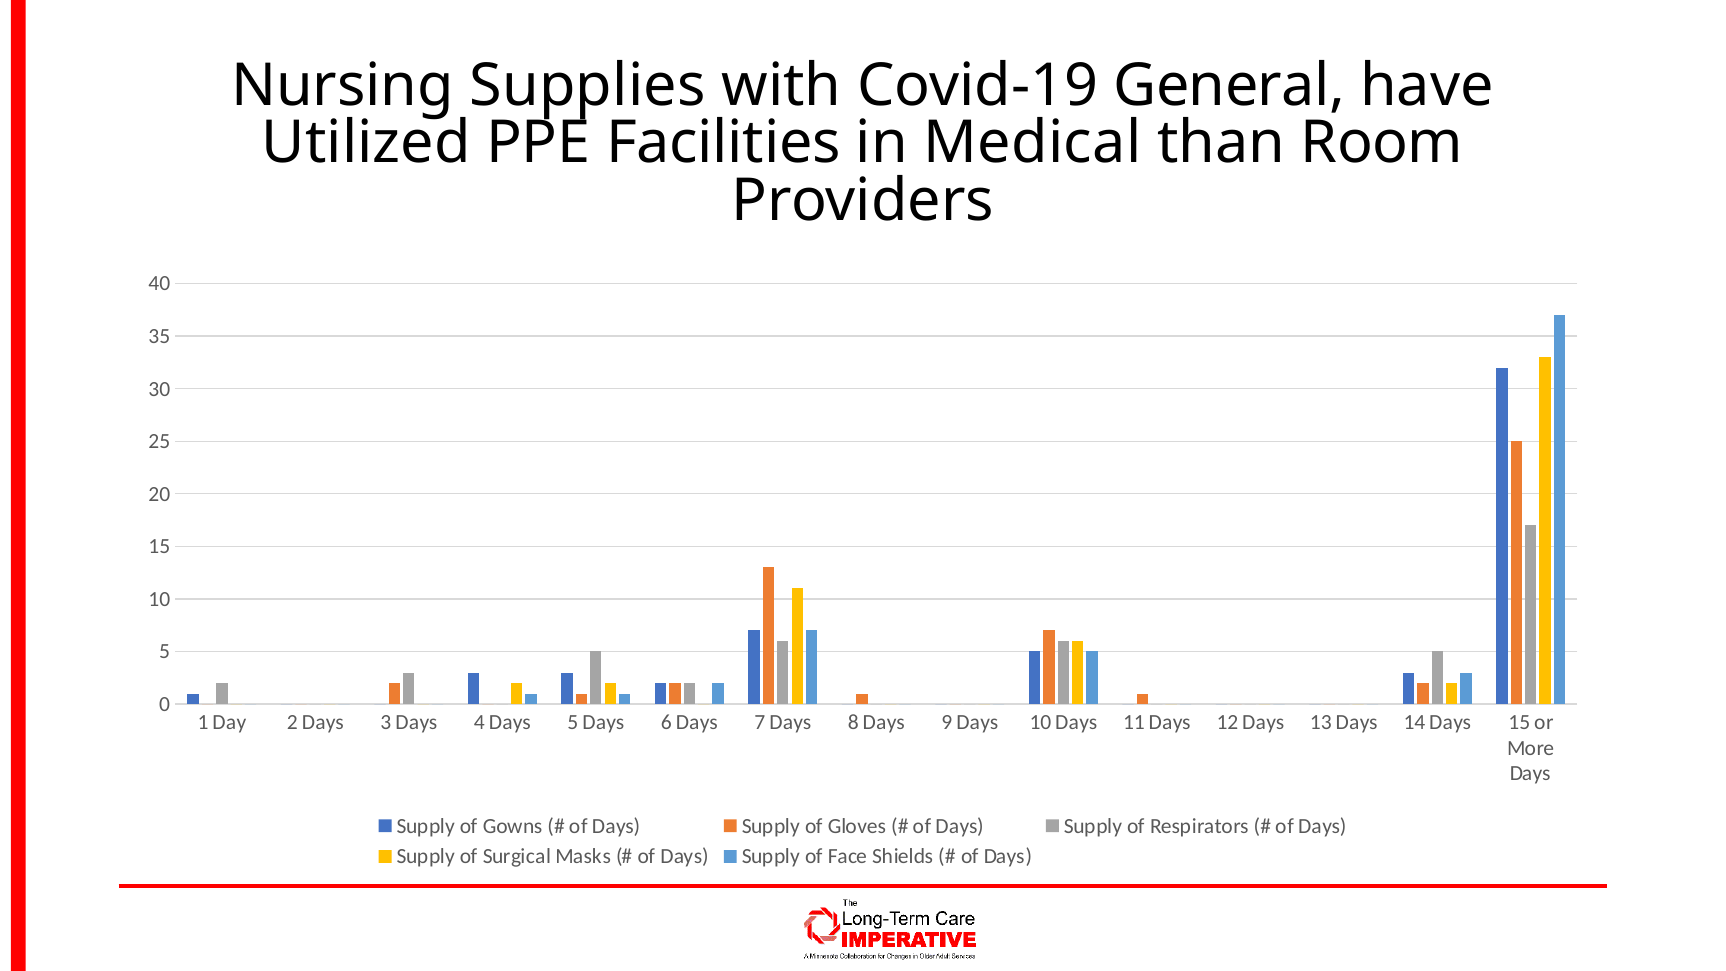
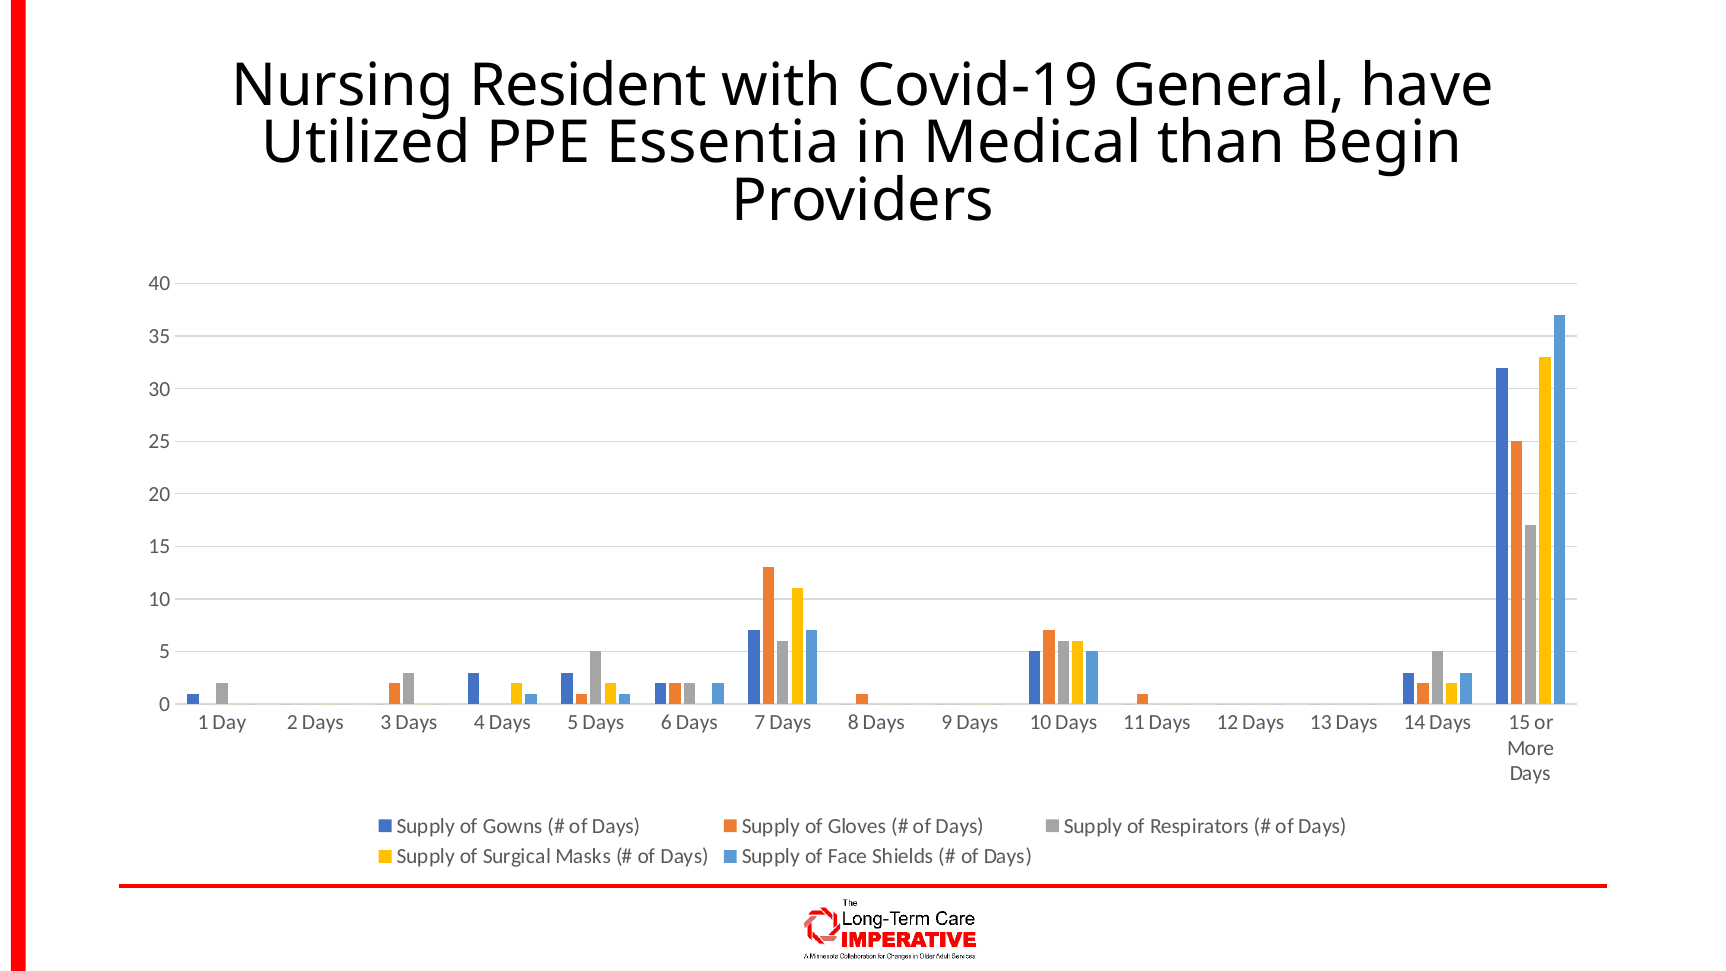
Supplies: Supplies -> Resident (588, 85)
Facilities: Facilities -> Essentia (723, 143)
Room: Room -> Begin (1382, 143)
